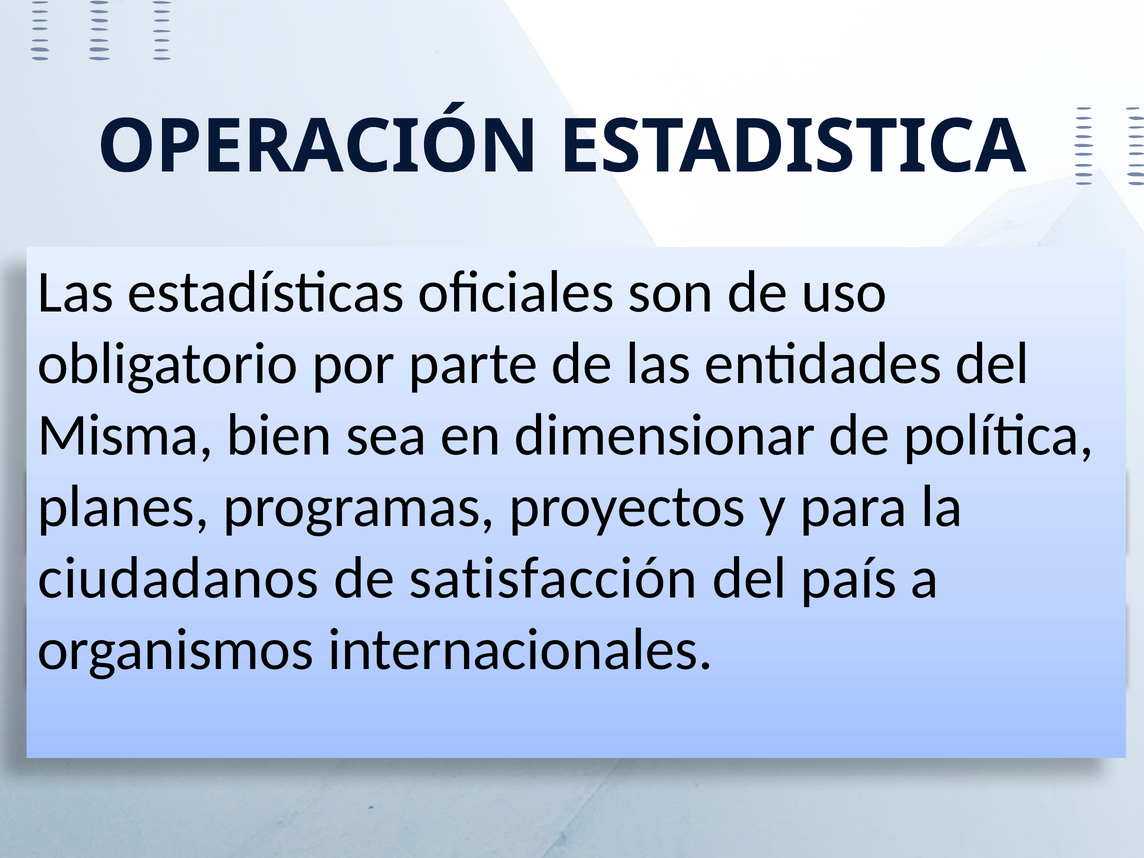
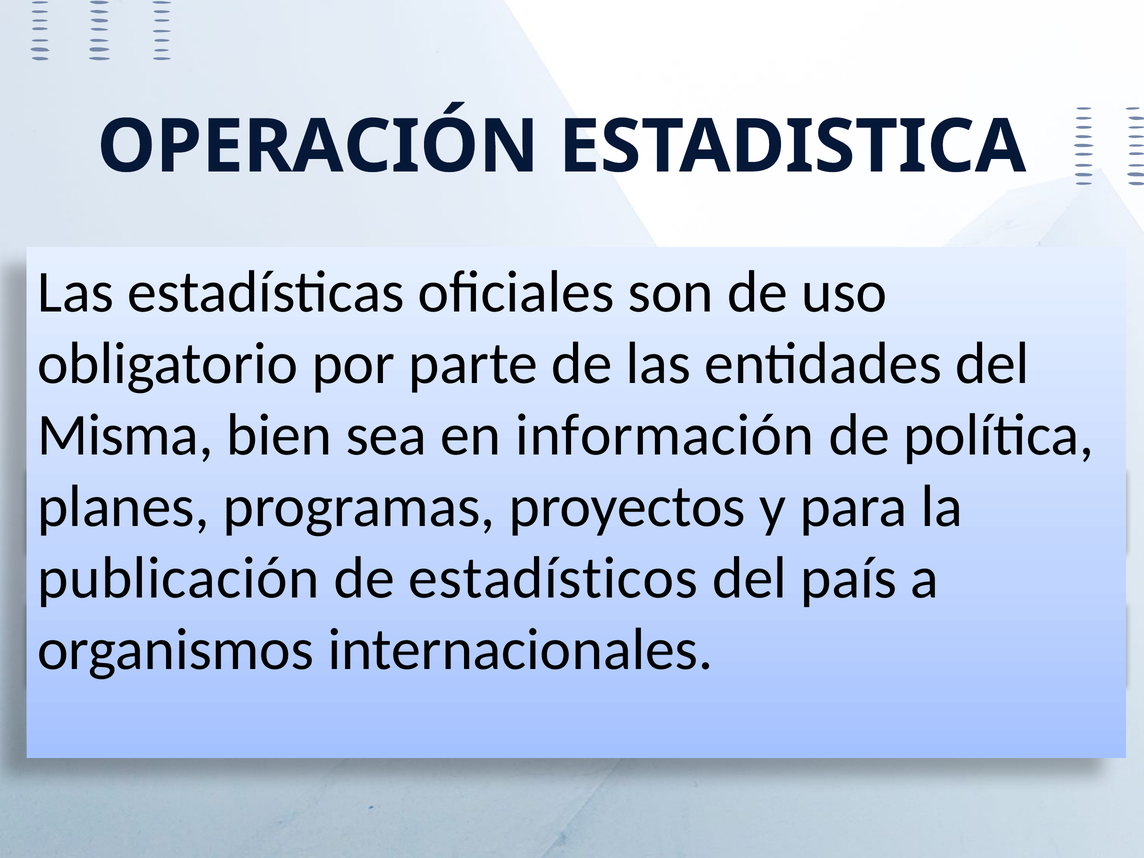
dimensionar: dimensionar -> información (665, 435)
ciudadanos: ciudadanos -> publicación (178, 578)
satisfacción: satisfacción -> estadísticos (553, 578)
